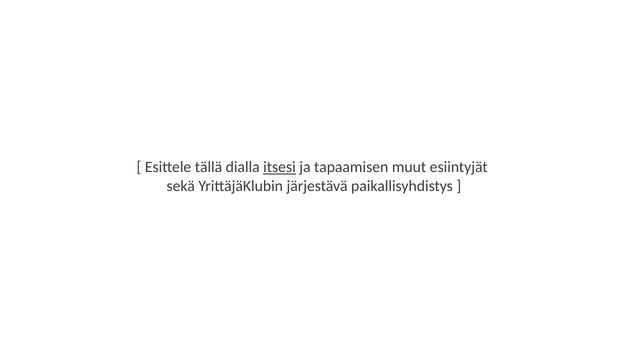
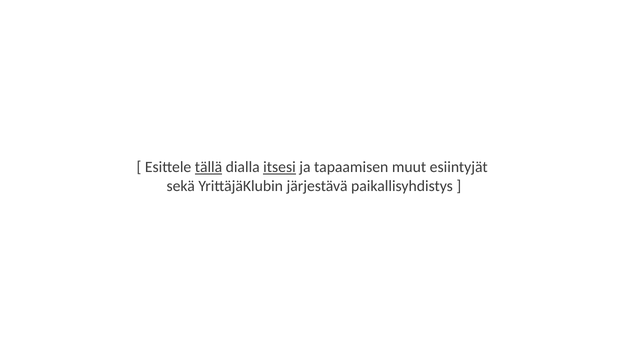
tällä underline: none -> present (208, 167)
